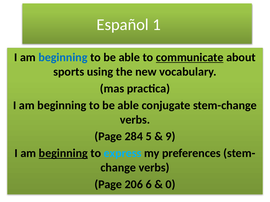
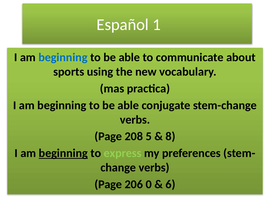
communicate underline: present -> none (190, 57)
284: 284 -> 208 (134, 137)
9: 9 -> 8 (170, 137)
express colour: light blue -> light green (123, 154)
6: 6 -> 0 (149, 185)
0: 0 -> 6 (170, 185)
